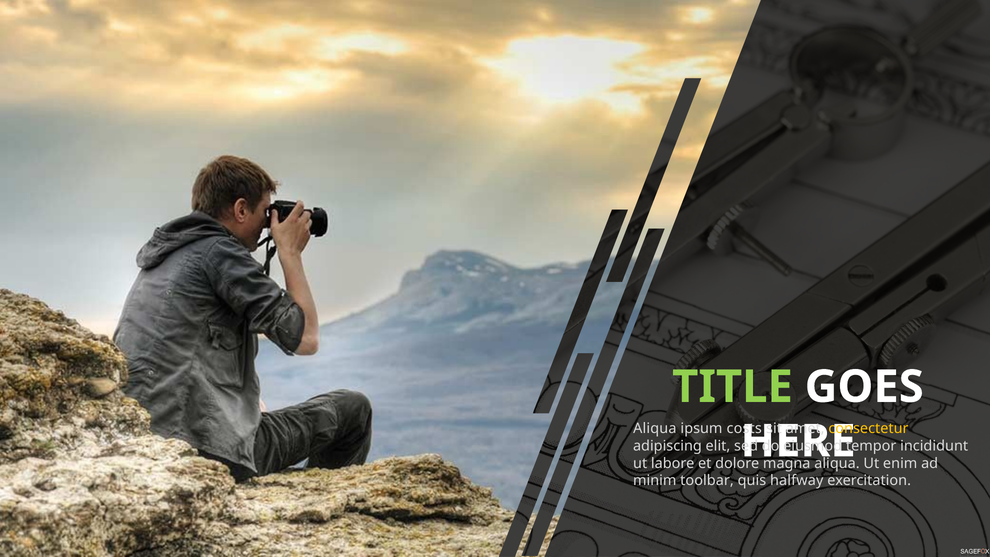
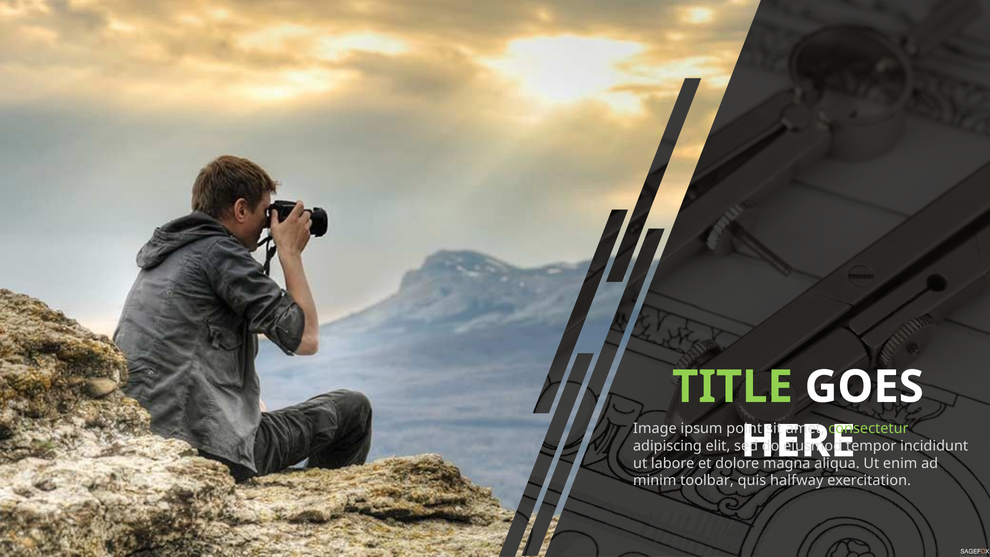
Aliqua: Aliqua -> Image (655, 429)
costs: costs -> point (744, 429)
consectetur colour: yellow -> light green (868, 429)
